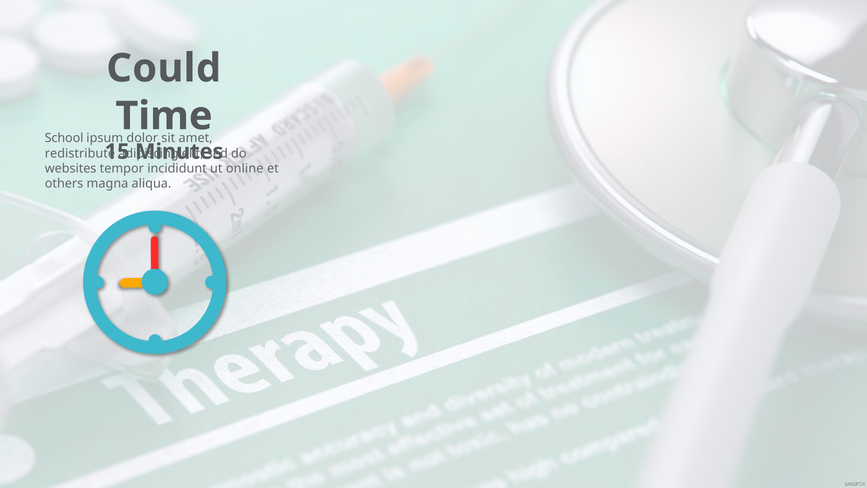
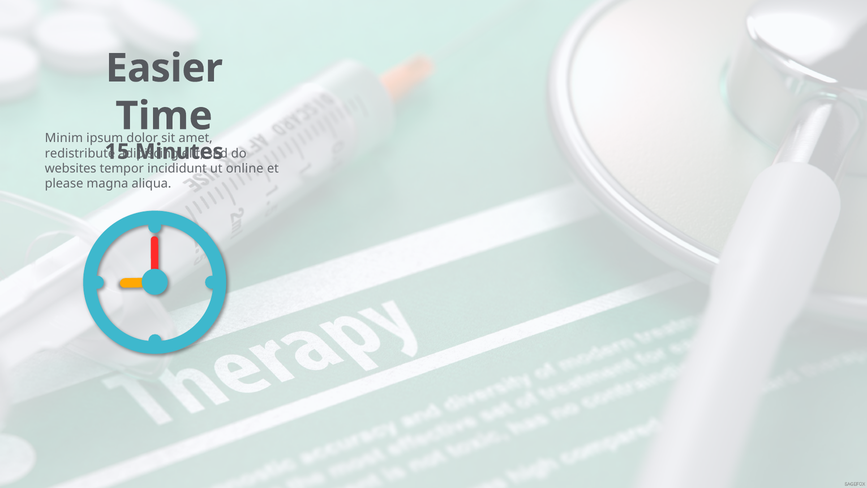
Could: Could -> Easier (164, 68)
School: School -> Minim (64, 138)
others: others -> please (64, 184)
